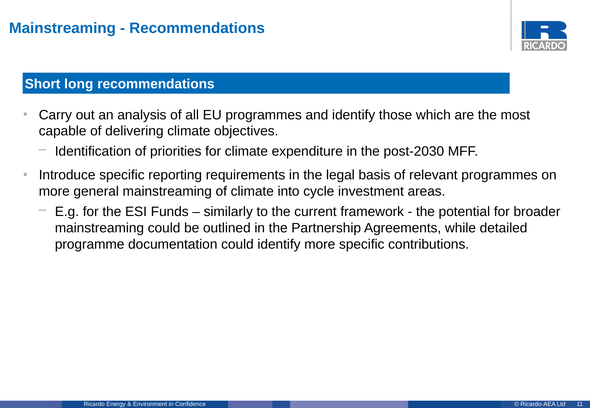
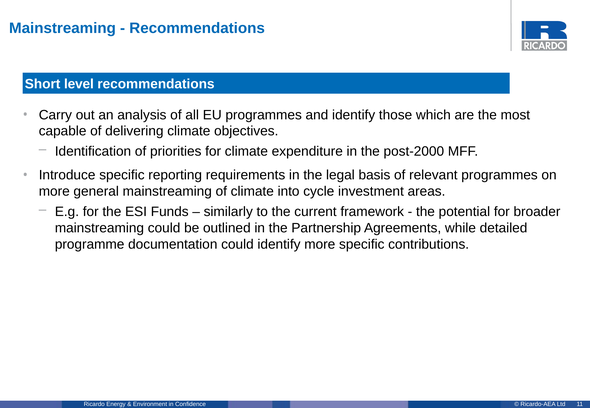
long: long -> level (79, 84)
post-2030: post-2030 -> post-2000 (414, 151)
